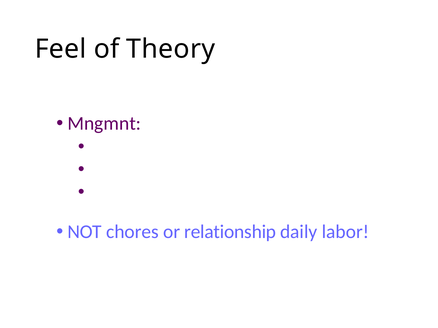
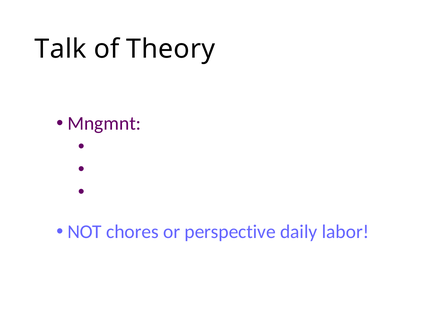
Feel: Feel -> Talk (61, 49)
relationship: relationship -> perspective (230, 232)
